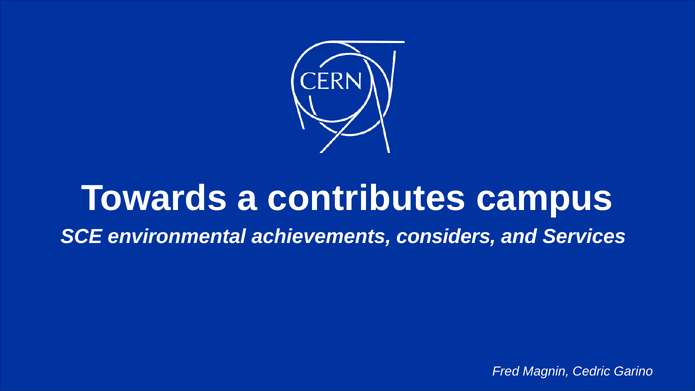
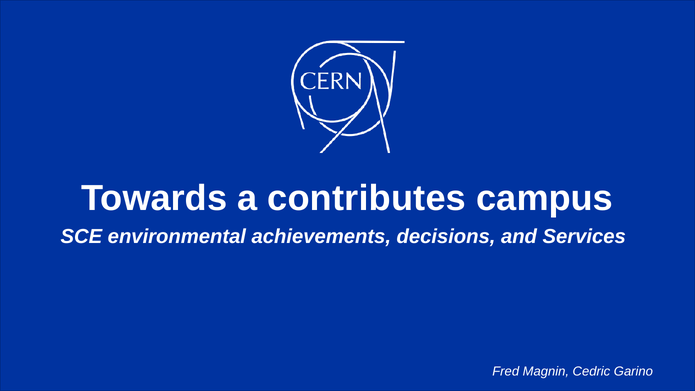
considers: considers -> decisions (446, 236)
